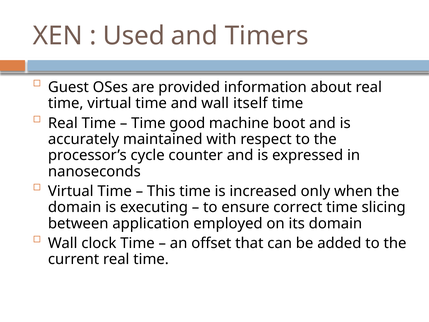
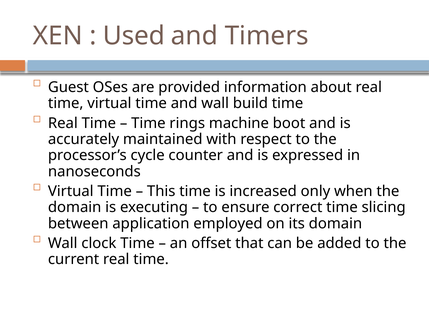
itself: itself -> build (250, 103)
good: good -> rings (187, 123)
